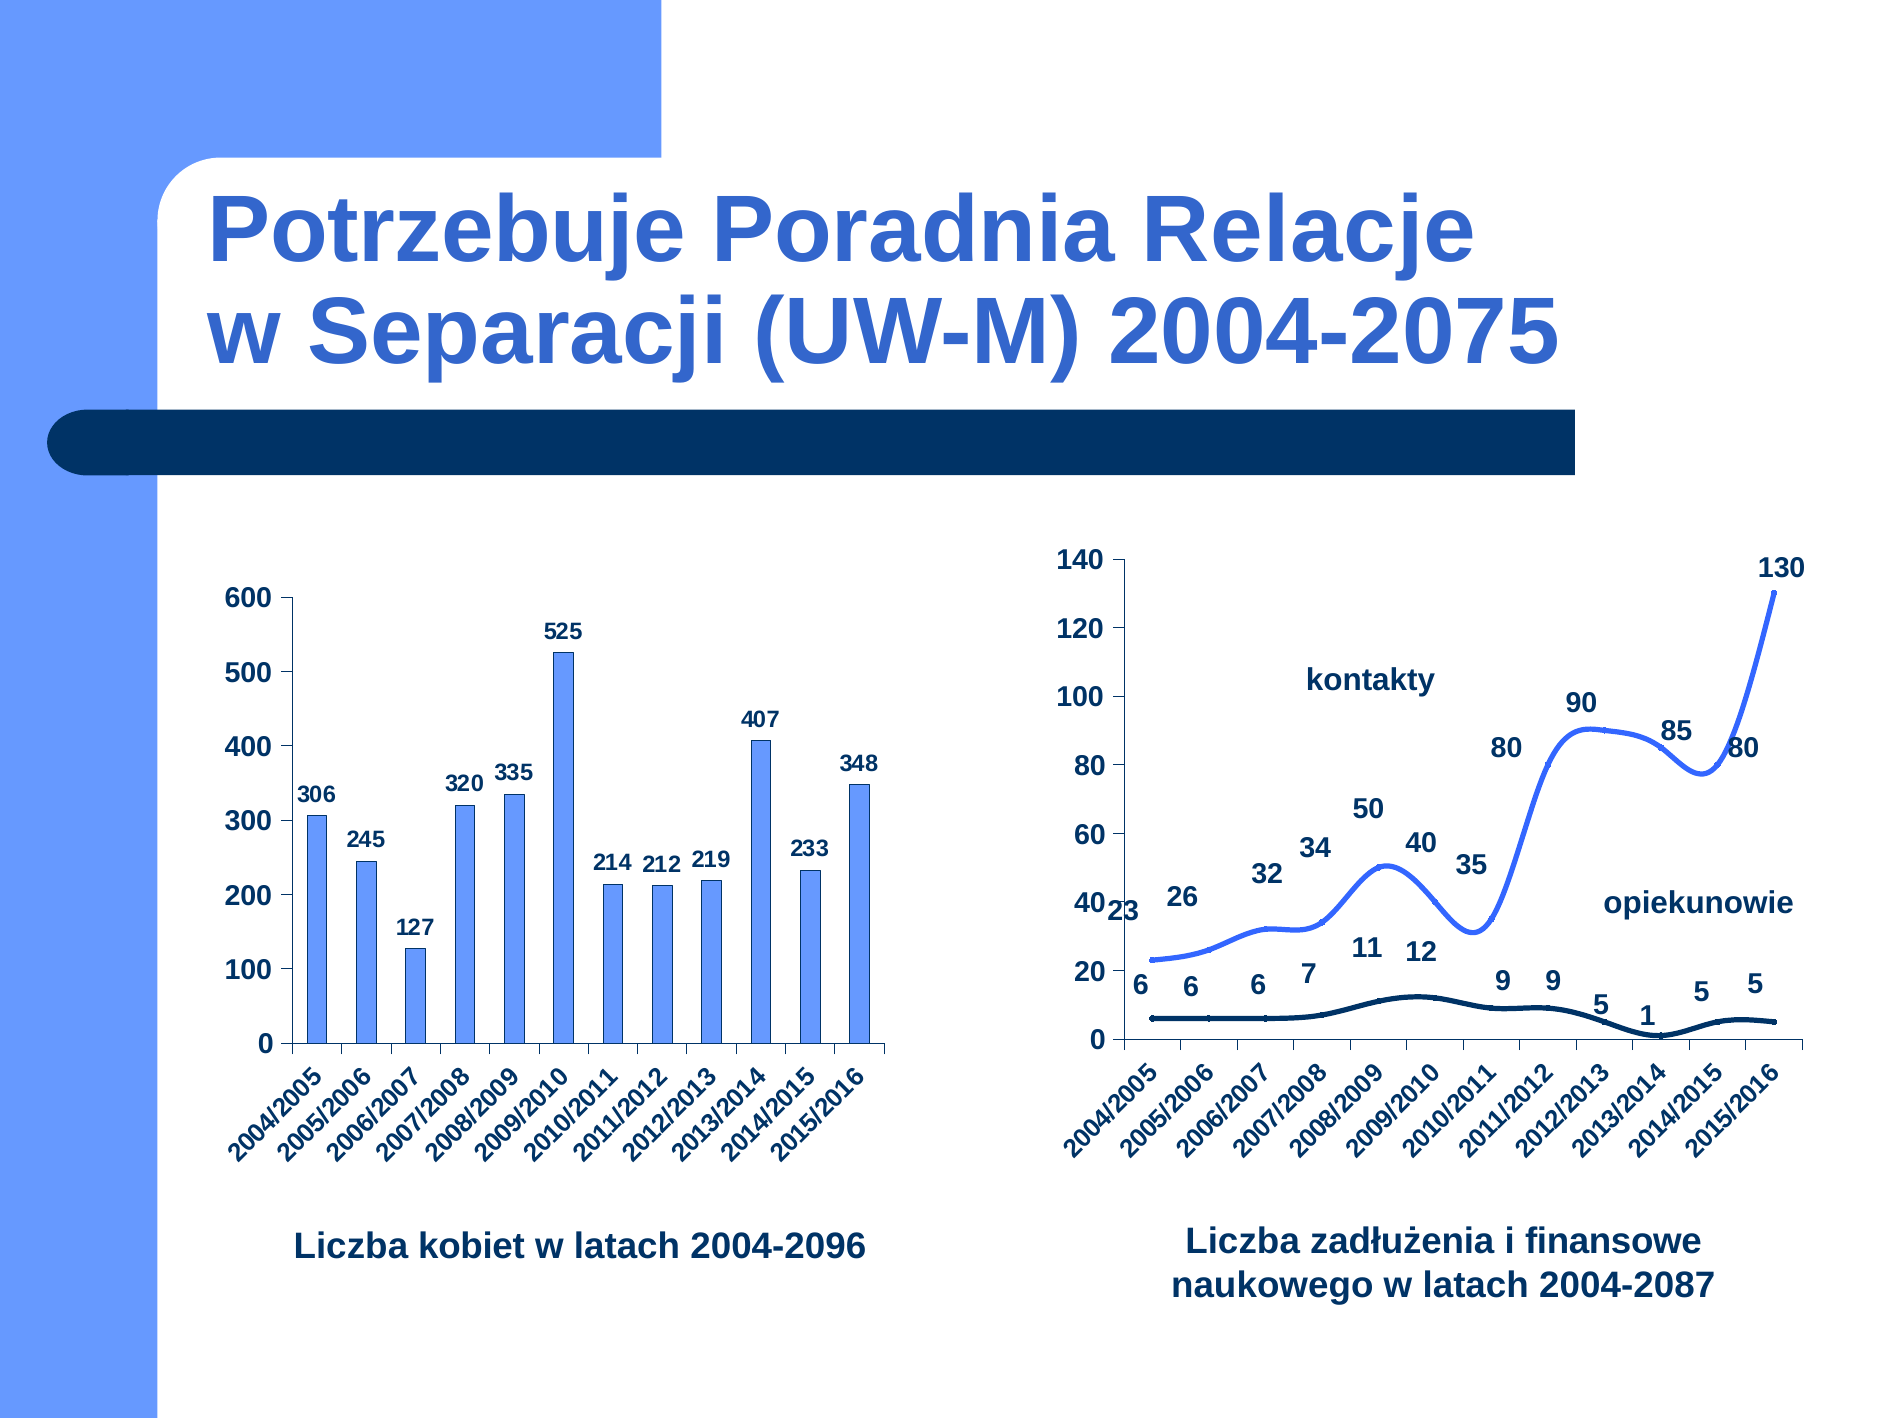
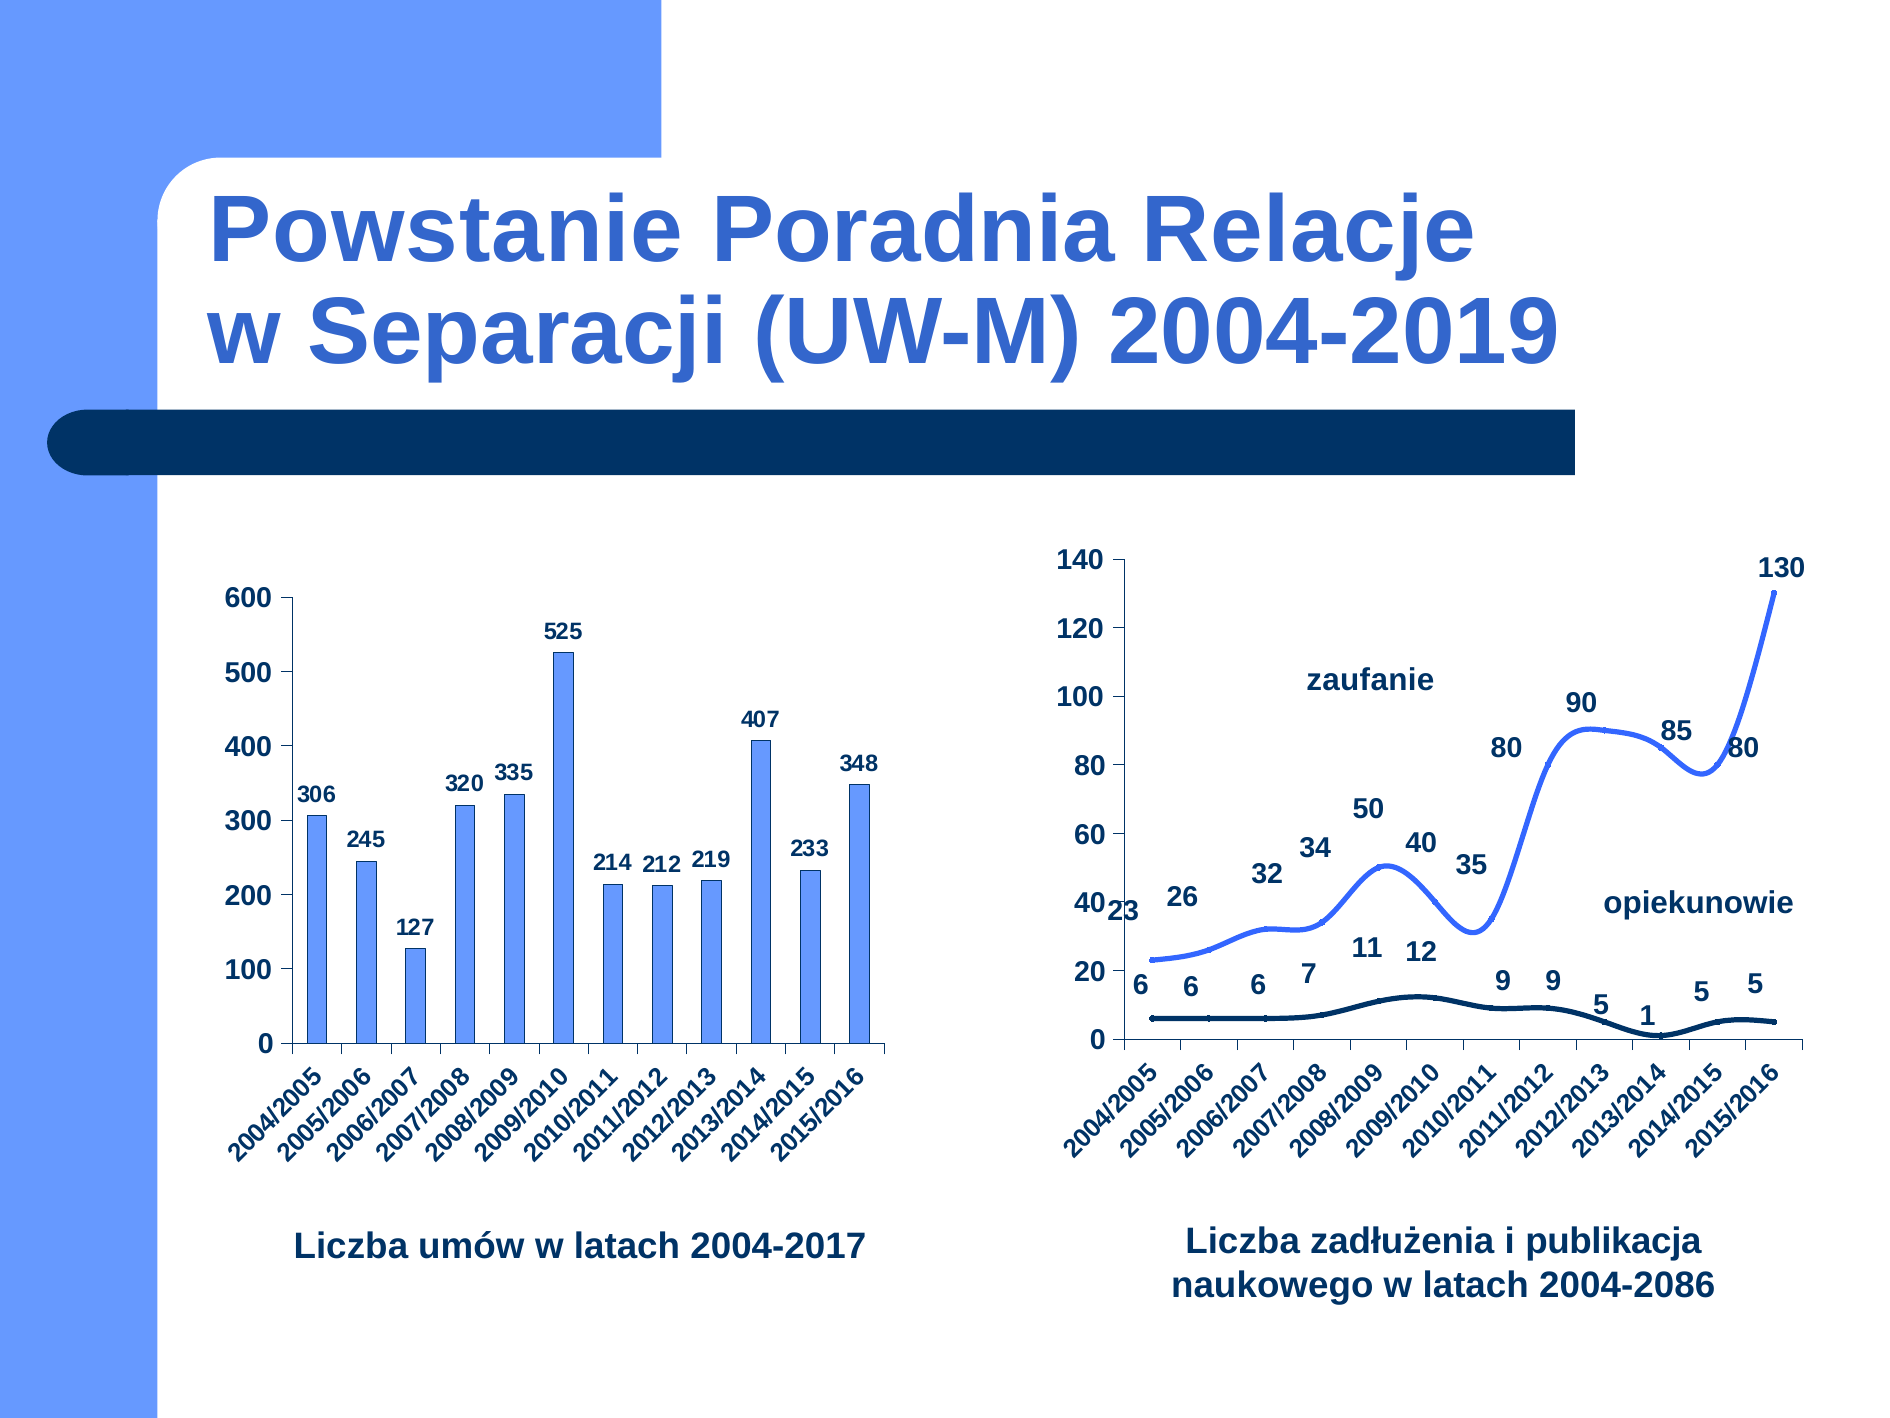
Potrzebuje: Potrzebuje -> Powstanie (446, 231)
2004-2075: 2004-2075 -> 2004-2019 (1334, 333)
kontakty: kontakty -> zaufanie (1370, 680)
kobiet: kobiet -> umów (471, 1246)
2004-2096: 2004-2096 -> 2004-2017 (778, 1246)
finansowe: finansowe -> publikacja (1613, 1241)
2004-2087: 2004-2087 -> 2004-2086 (1627, 1285)
